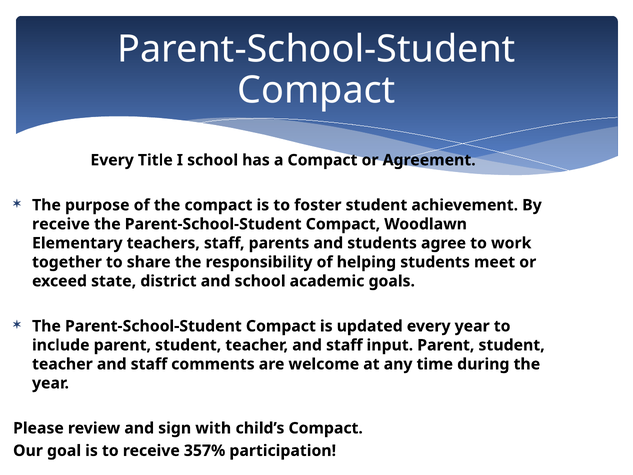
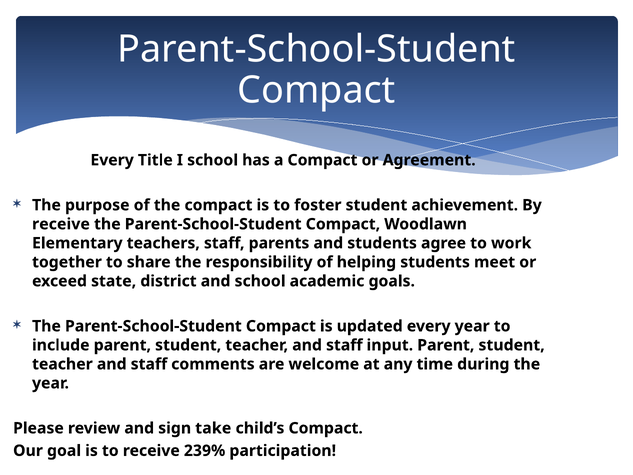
with: with -> take (213, 428)
357%: 357% -> 239% (205, 450)
